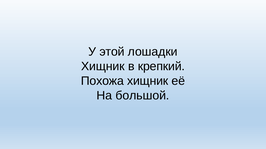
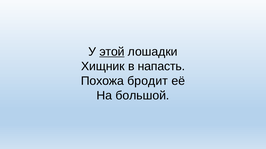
этой underline: none -> present (112, 52)
крепкий: крепкий -> напасть (161, 67)
Похожа хищник: хищник -> бродит (148, 81)
